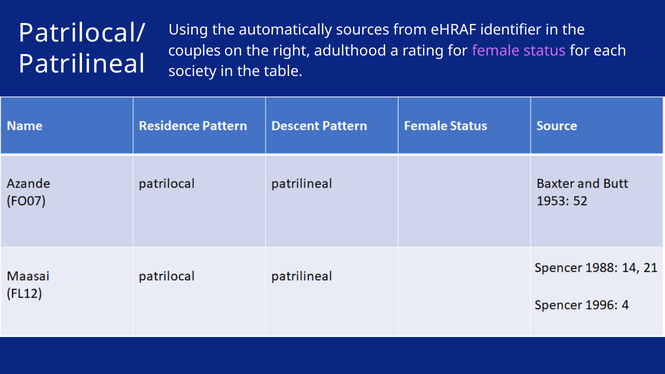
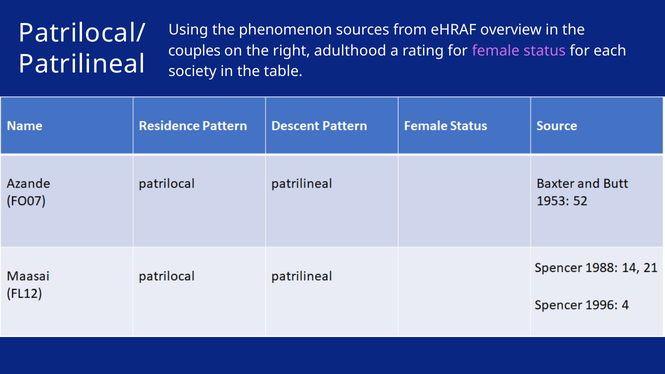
automatically: automatically -> phenomenon (285, 30)
identifier: identifier -> overview (511, 30)
